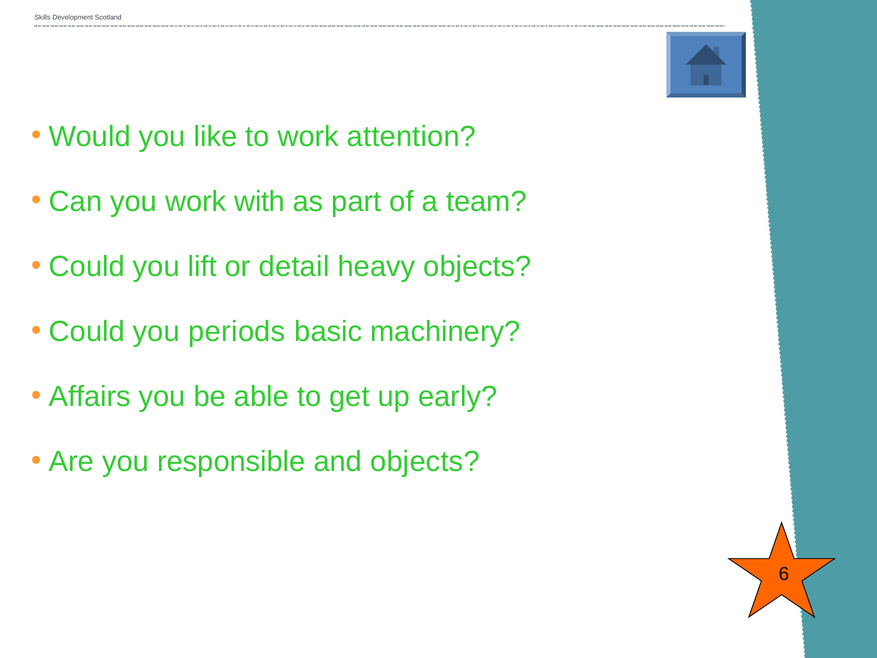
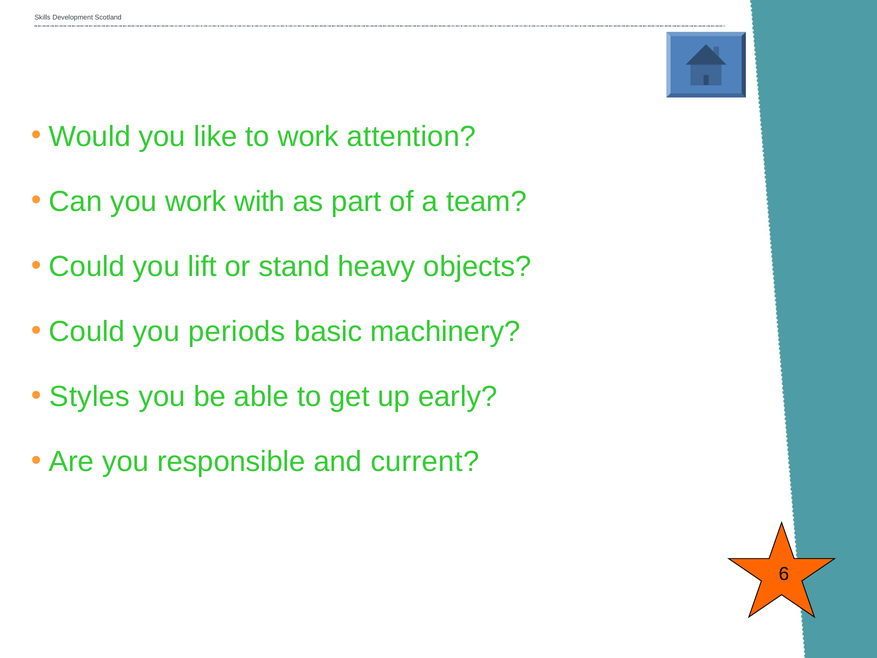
detail: detail -> stand (294, 266)
Affairs: Affairs -> Styles (90, 397)
and objects: objects -> current (425, 462)
